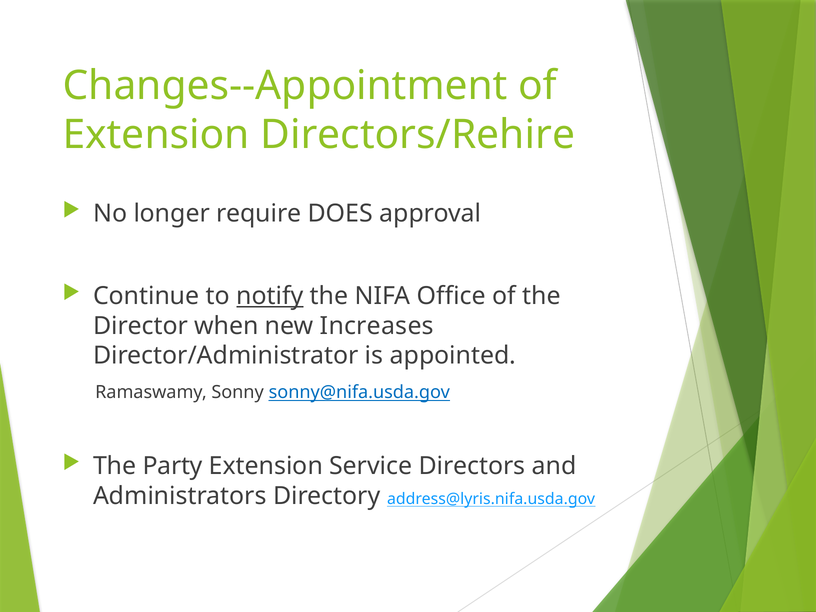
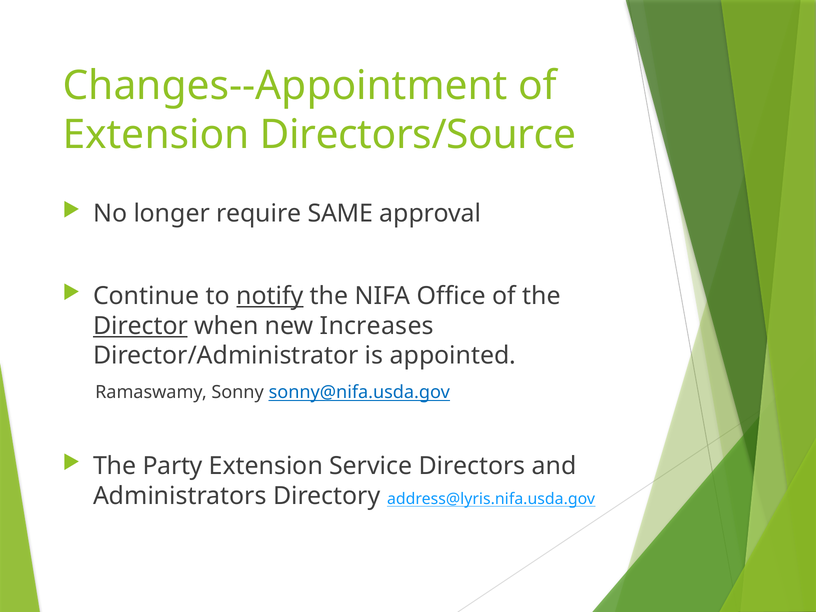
Directors/Rehire: Directors/Rehire -> Directors/Source (418, 135)
DOES: DOES -> SAME (340, 214)
Director underline: none -> present (141, 326)
